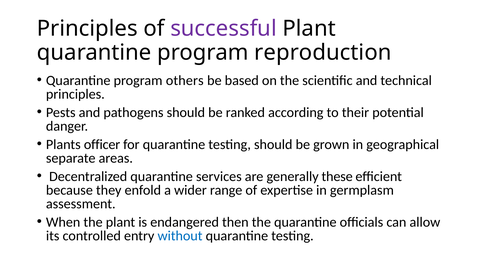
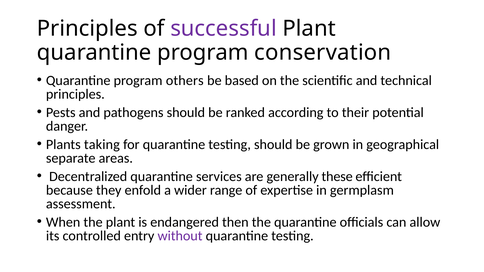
reproduction: reproduction -> conservation (323, 53)
officer: officer -> taking (102, 145)
without colour: blue -> purple (180, 236)
